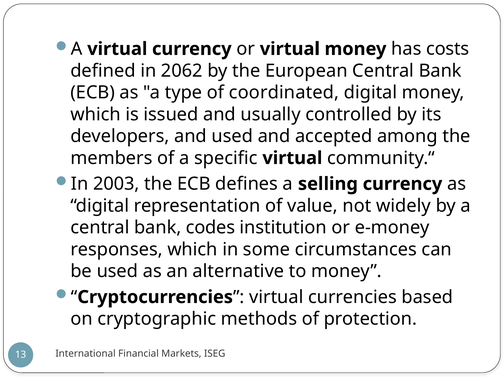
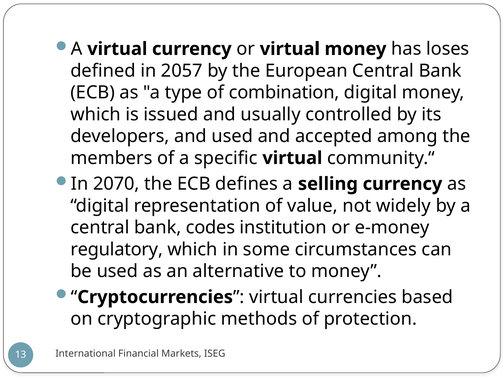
costs: costs -> loses (448, 49)
2062: 2062 -> 2057 (182, 71)
coordinated: coordinated -> combination (284, 93)
2003: 2003 -> 2070 (116, 184)
responses: responses -> regulatory (117, 249)
